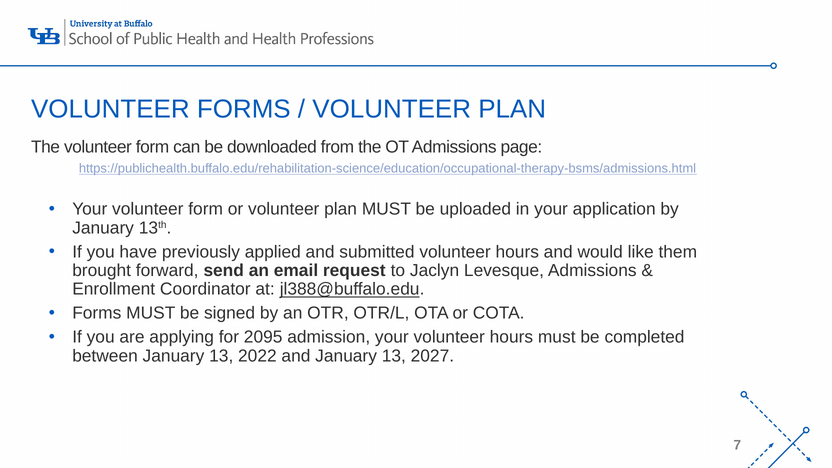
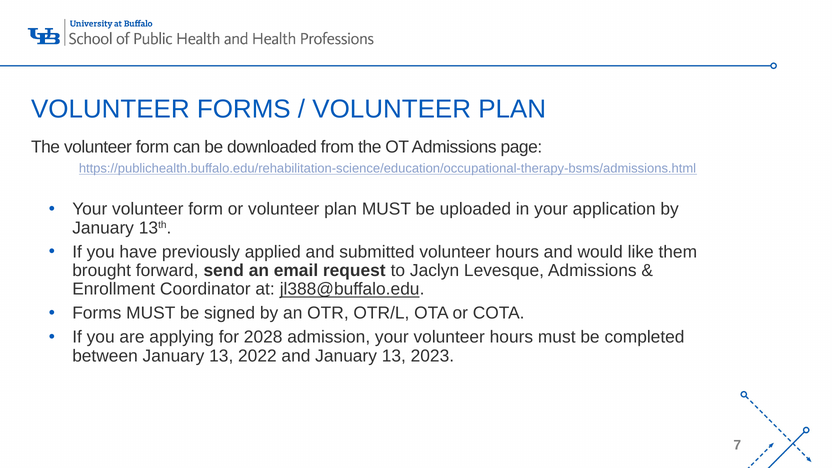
2095: 2095 -> 2028 (263, 337)
2027: 2027 -> 2023 (432, 356)
